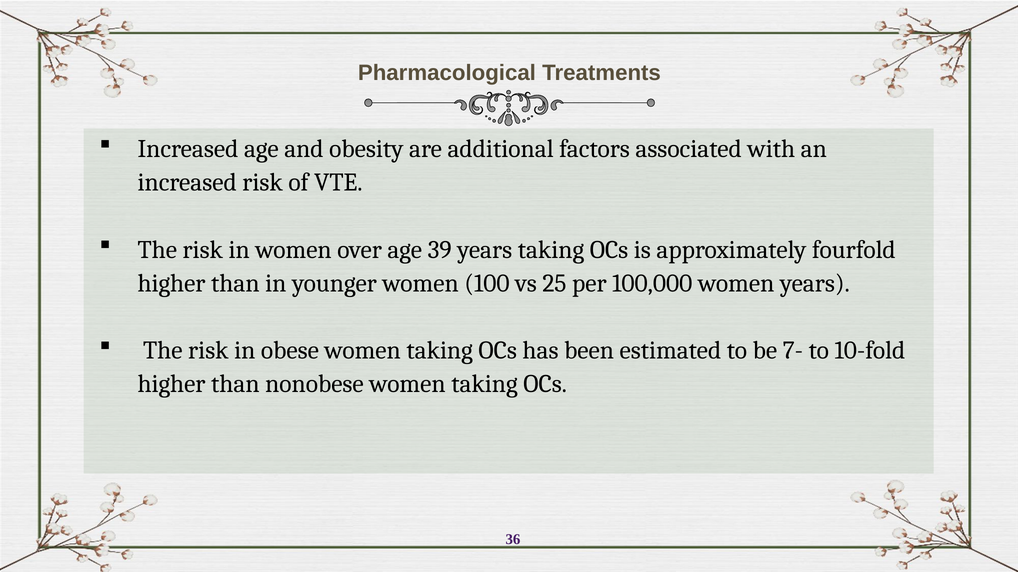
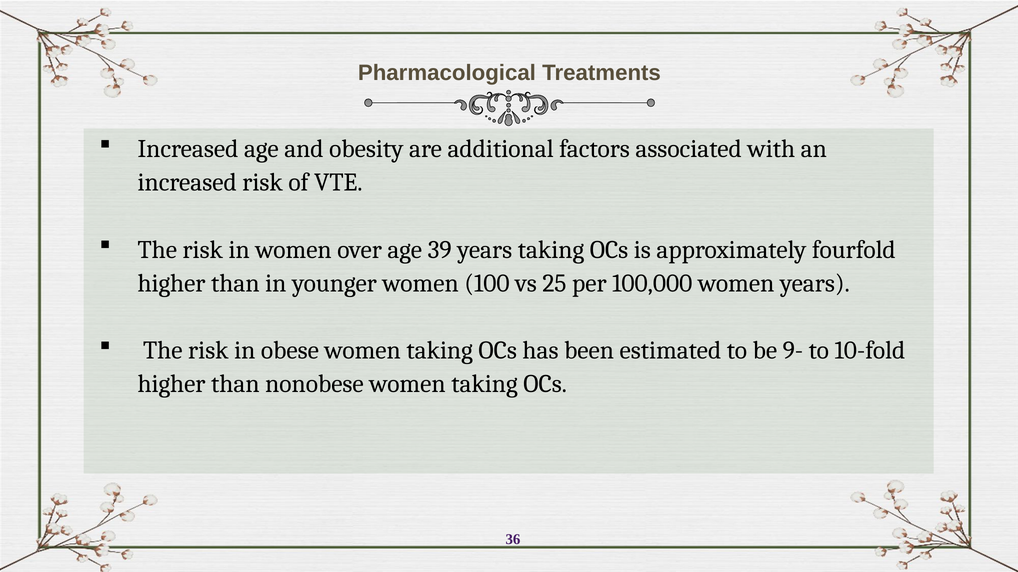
7-: 7- -> 9- (793, 351)
